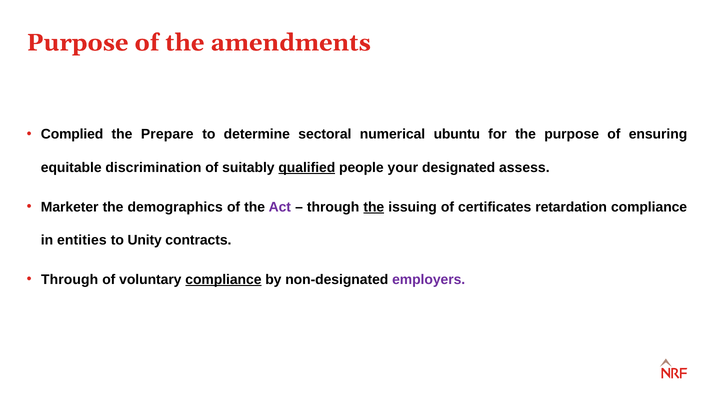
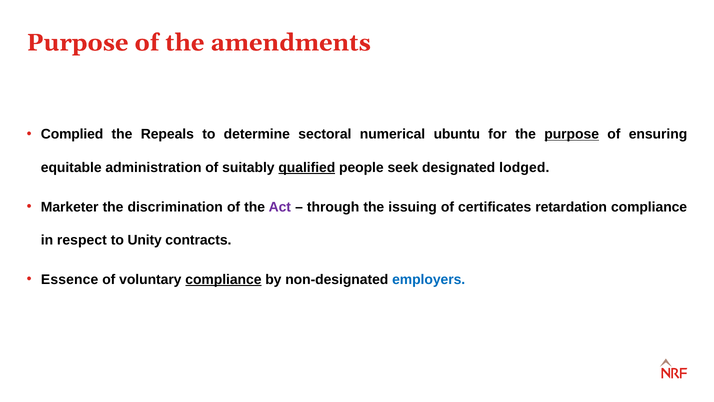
Prepare: Prepare -> Repeals (167, 134)
purpose underline: none -> present (572, 134)
discrimination: discrimination -> administration (153, 167)
your: your -> seek (403, 167)
assess: assess -> lodged (524, 167)
demographics: demographics -> discrimination (175, 207)
the underline: present -> none (374, 207)
entities: entities -> respect (82, 240)
Through: Through -> Essence (70, 279)
employers colour: purple -> blue (429, 279)
